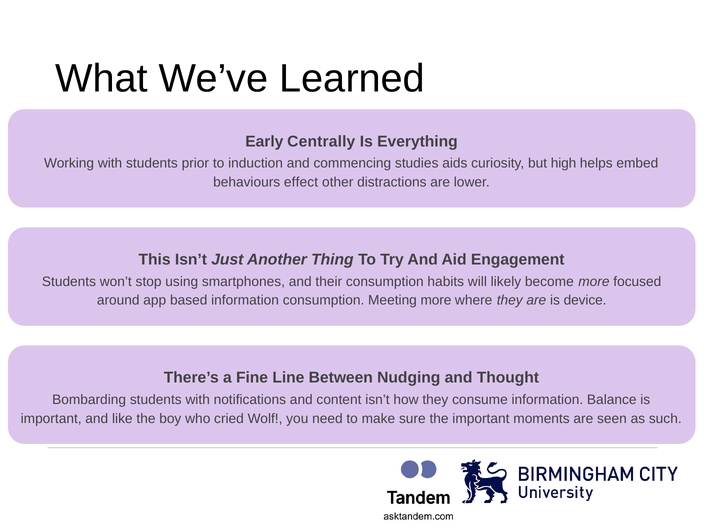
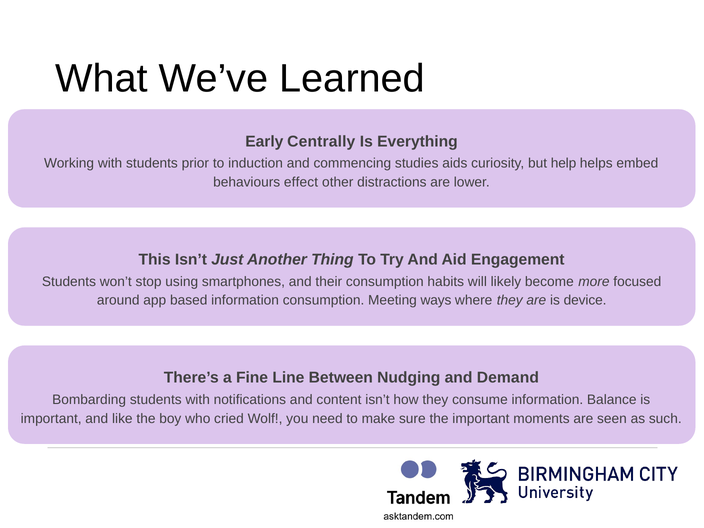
high: high -> help (564, 163)
Meeting more: more -> ways (436, 300)
Thought: Thought -> Demand (508, 378)
